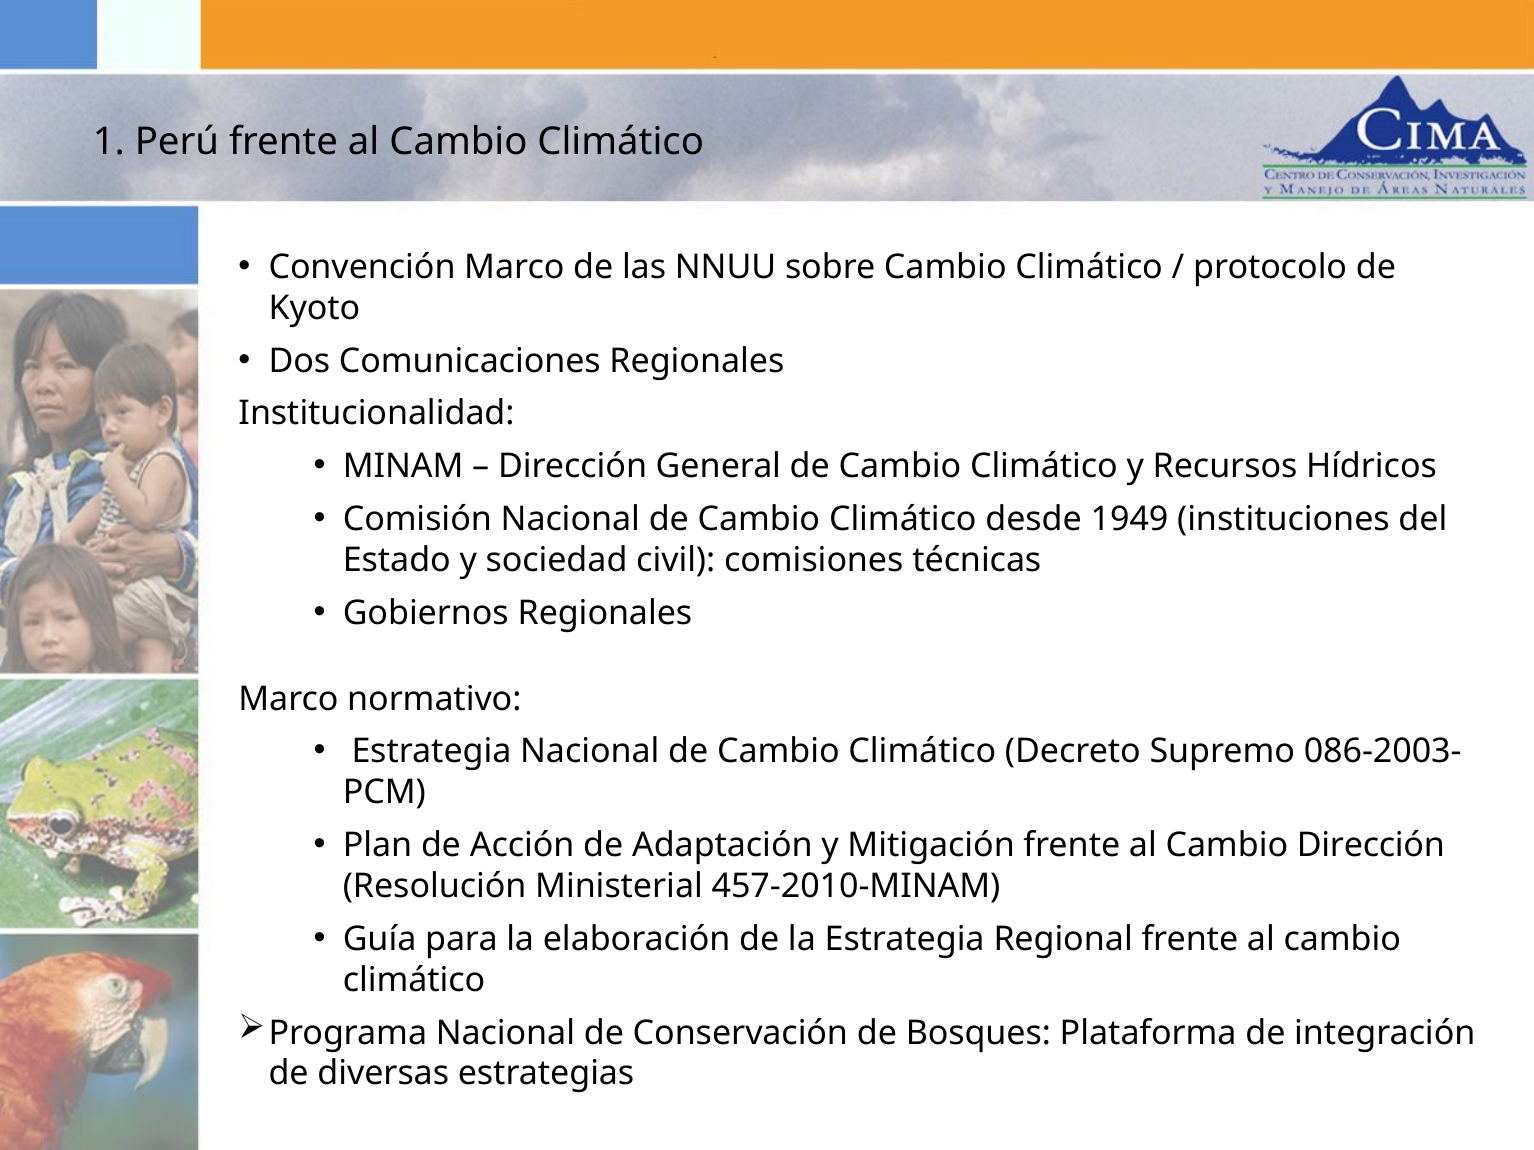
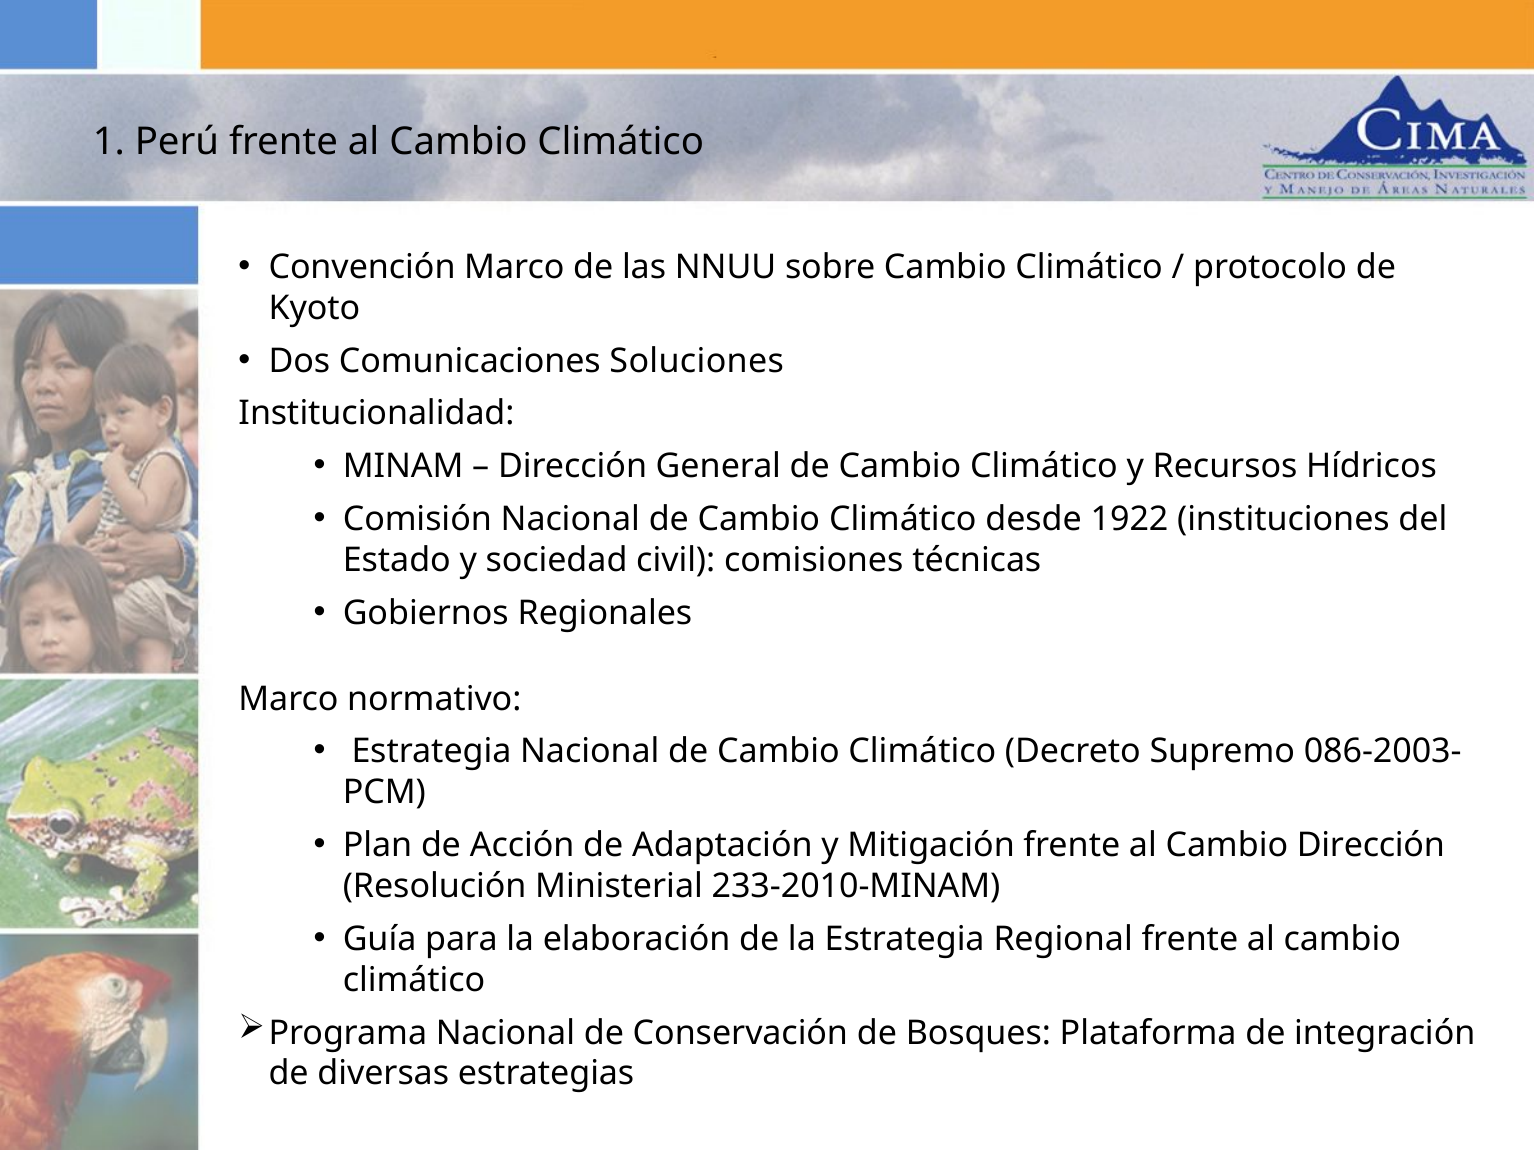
Comunicaciones Regionales: Regionales -> Soluciones (697, 361)
1949: 1949 -> 1922 (1130, 520)
457-2010-MINAM: 457-2010-MINAM -> 233-2010-MINAM (856, 887)
